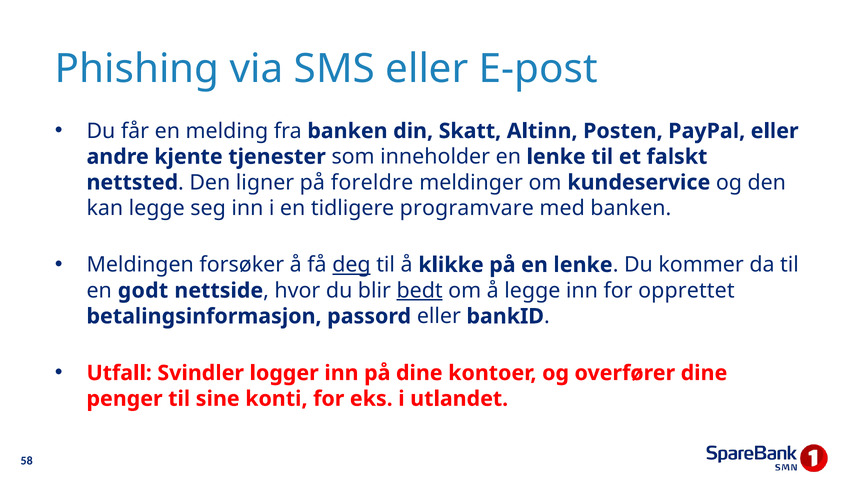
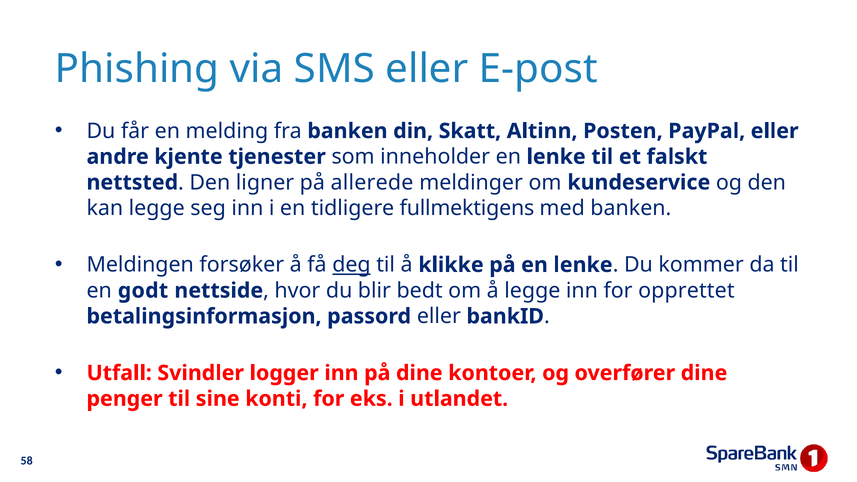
foreldre: foreldre -> allerede (372, 182)
programvare: programvare -> fullmektigens (467, 208)
bedt underline: present -> none (420, 291)
